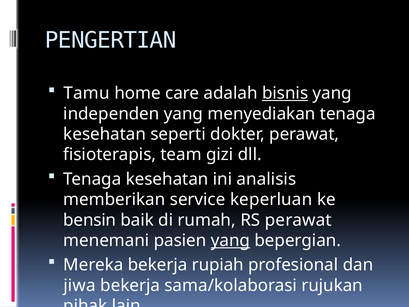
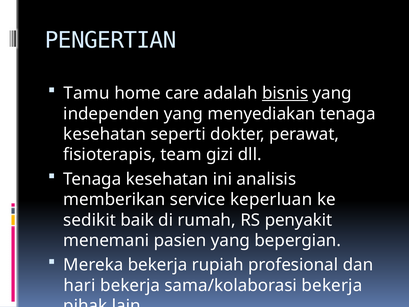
bensin: bensin -> sedikit (90, 220)
RS perawat: perawat -> penyakit (298, 220)
yang underline: present -> none (230, 240)
jiwa: jiwa -> hari (80, 285)
sama/kolaborasi rujukan: rujukan -> bekerja (332, 285)
